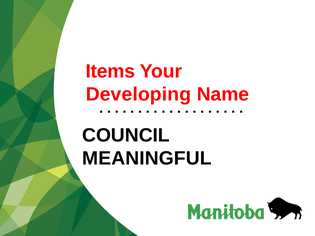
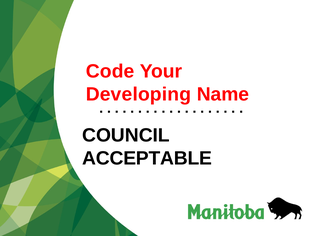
Items: Items -> Code (110, 71)
MEANINGFUL: MEANINGFUL -> ACCEPTABLE (147, 158)
